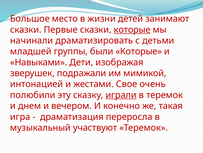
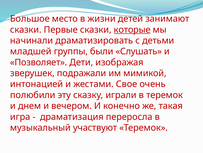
были Которые: Которые -> Слушать (139, 51)
Навыками: Навыками -> Позволяет (39, 62)
играли underline: present -> none (121, 95)
